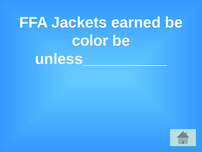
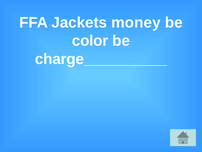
earned: earned -> money (136, 23)
unless__________: unless__________ -> charge__________ (101, 59)
